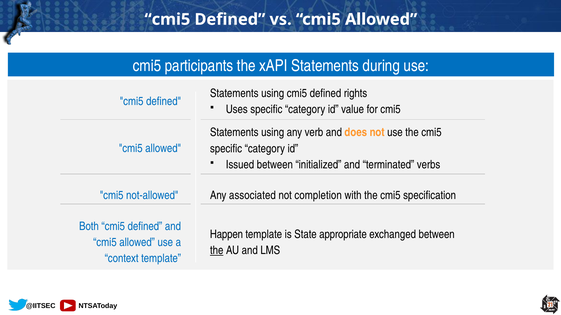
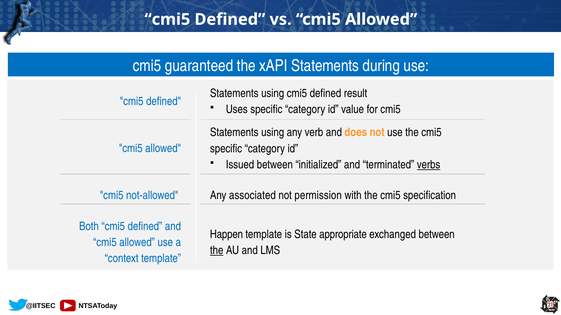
participants: participants -> guaranteed (199, 66)
rights: rights -> result (356, 93)
verbs underline: none -> present (429, 165)
completion: completion -> permission (318, 196)
